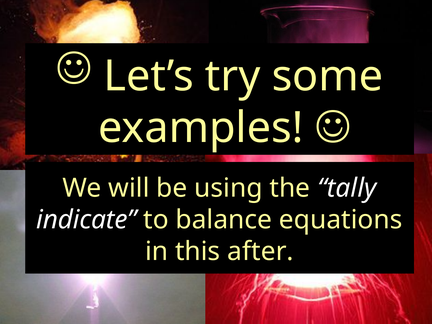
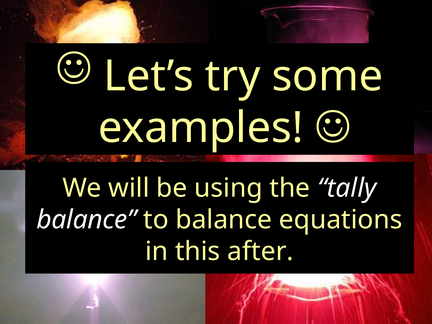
indicate: indicate -> balance (86, 220)
